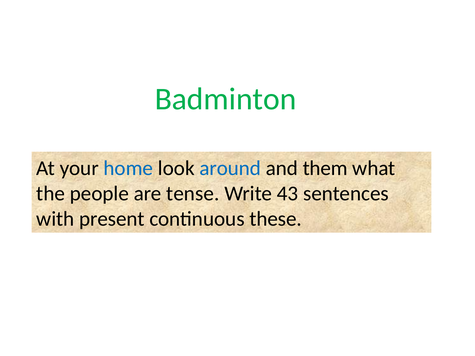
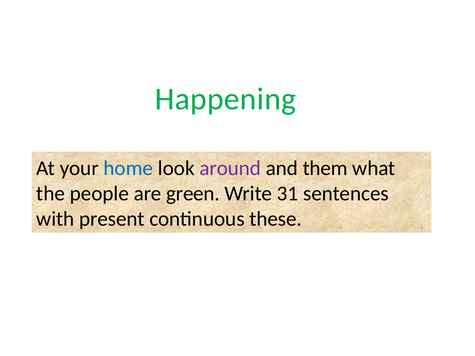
Badminton: Badminton -> Happening (225, 99)
around colour: blue -> purple (230, 168)
tense: tense -> green (193, 194)
43: 43 -> 31 (288, 194)
